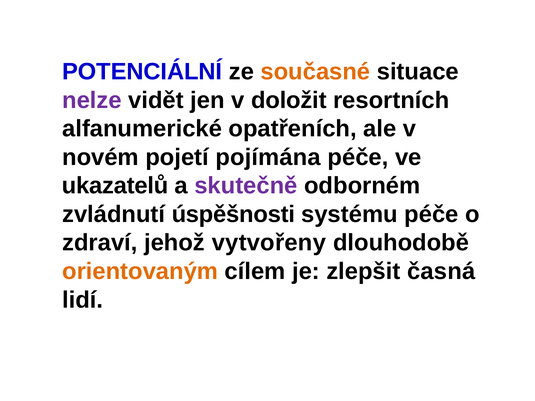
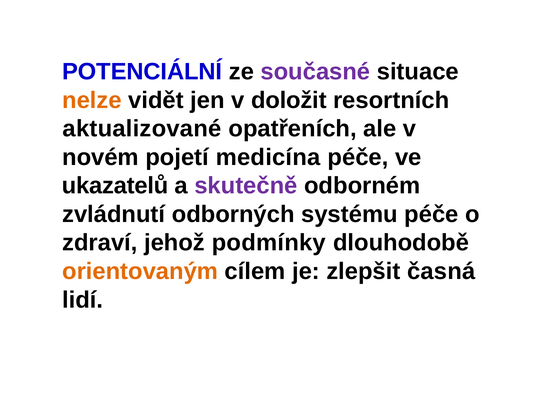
současné colour: orange -> purple (315, 72)
nelze colour: purple -> orange (92, 100)
alfanumerické: alfanumerické -> aktualizované (142, 129)
pojímána: pojímána -> medicína (268, 157)
úspěšnosti: úspěšnosti -> odborných (233, 214)
vytvořeny: vytvořeny -> podmínky (269, 243)
